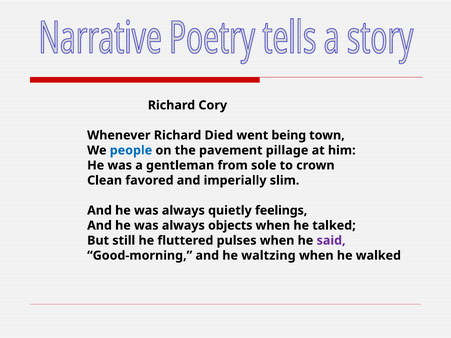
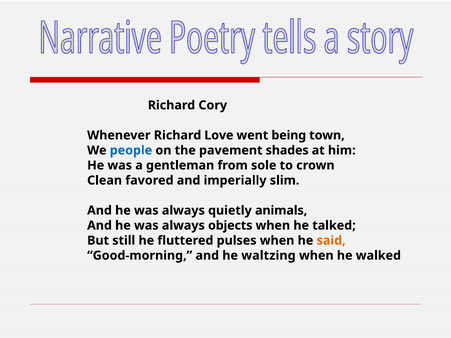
Died: Died -> Love (219, 135)
pillage: pillage -> shades (287, 150)
feelings: feelings -> animals (281, 211)
said colour: purple -> orange (331, 241)
